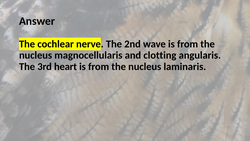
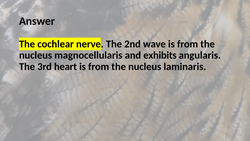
clotting: clotting -> exhibits (160, 55)
